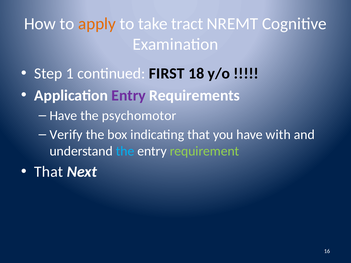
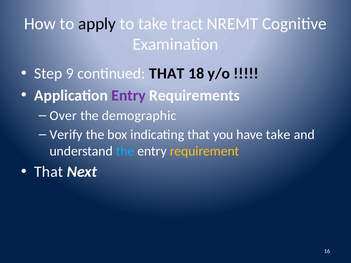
apply colour: orange -> black (97, 24)
1: 1 -> 9 (70, 74)
continued FIRST: FIRST -> THAT (167, 74)
Have: Have -> Over (63, 116)
psychomotor: psychomotor -> demographic (139, 116)
have with: with -> take (278, 135)
requirement colour: light green -> yellow (205, 151)
